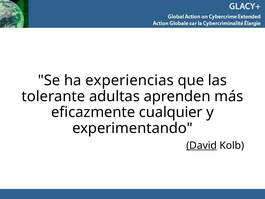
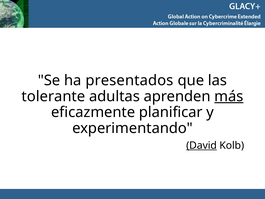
experiencias: experiencias -> presentados (129, 80)
más underline: none -> present (229, 96)
cualquier: cualquier -> planificar (171, 112)
